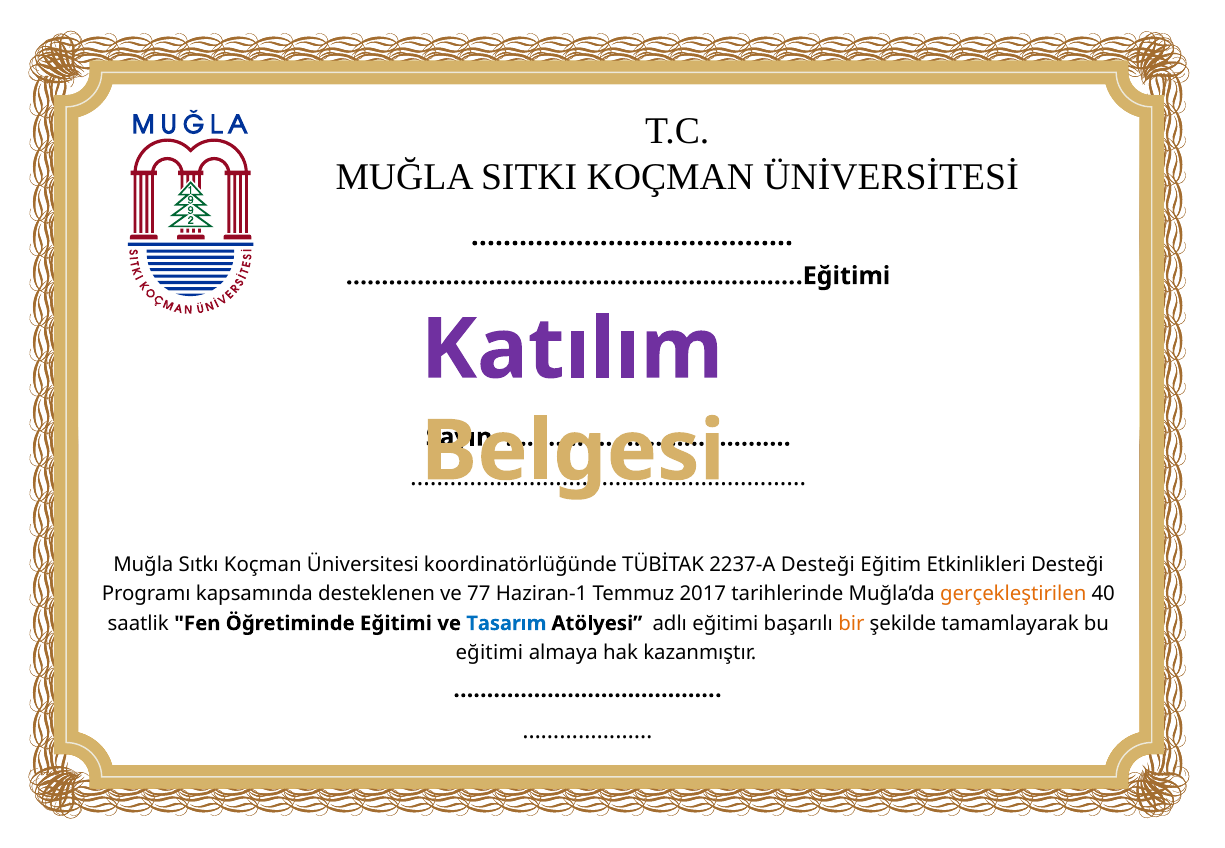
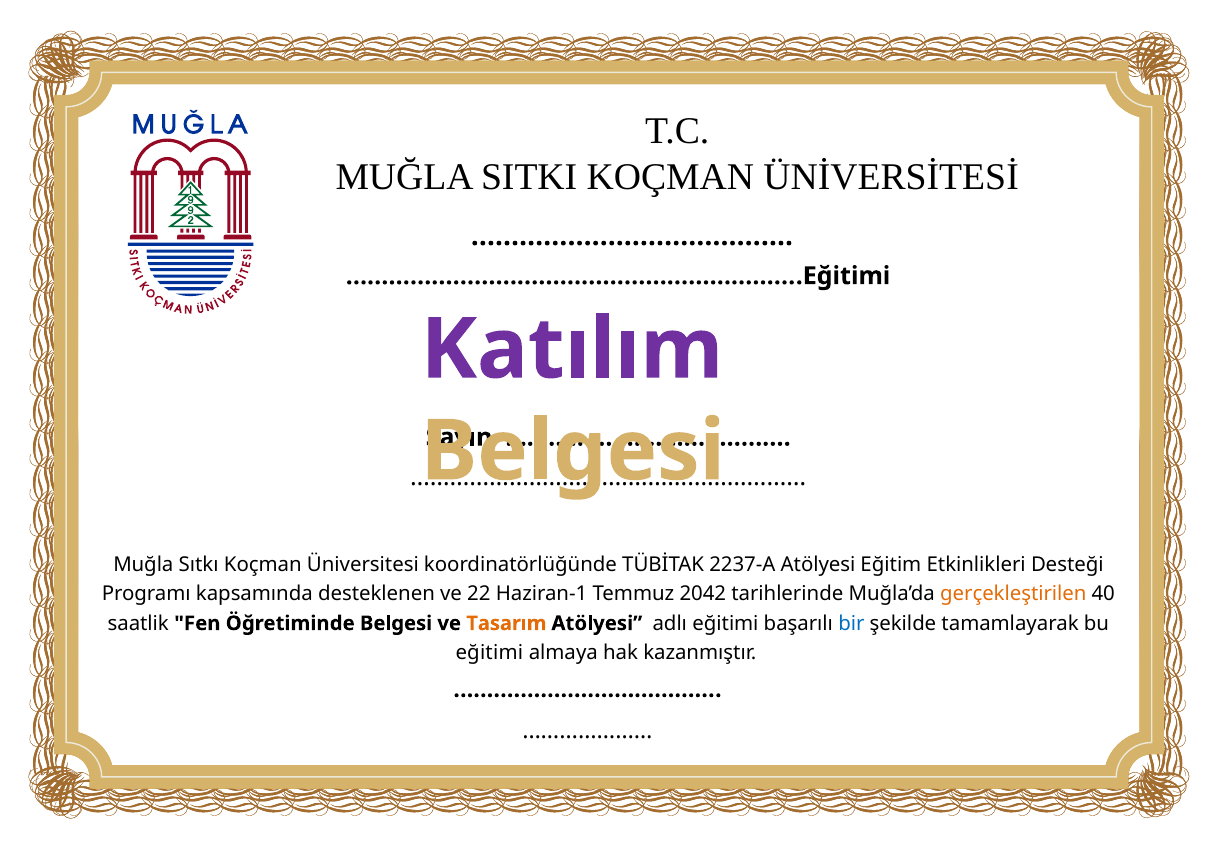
2237-A Desteği: Desteği -> Atölyesi (818, 565)
77: 77 -> 22 (479, 594)
2017: 2017 -> 2042 (703, 594)
Öğretiminde Eğitimi: Eğitimi -> Belgesi (396, 623)
Tasarım colour: blue -> orange (506, 623)
bir colour: orange -> blue (851, 623)
